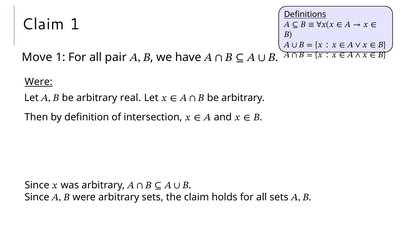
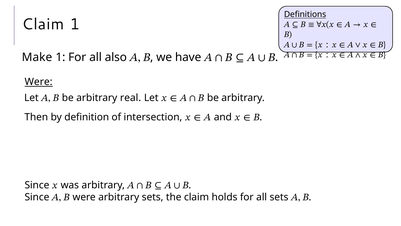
Move: Move -> Make (37, 57)
pair: pair -> also (116, 57)
